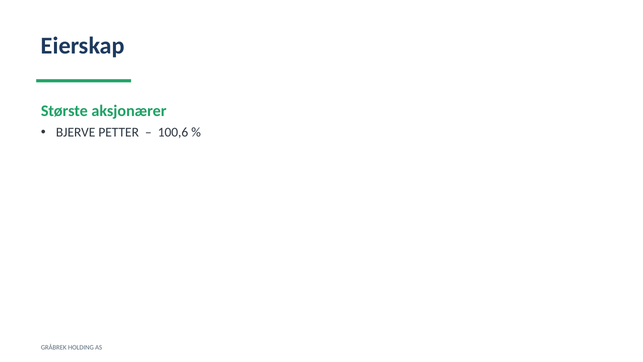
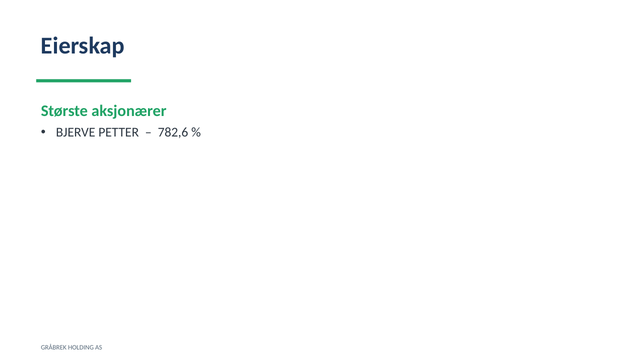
100,6: 100,6 -> 782,6 (173, 132)
